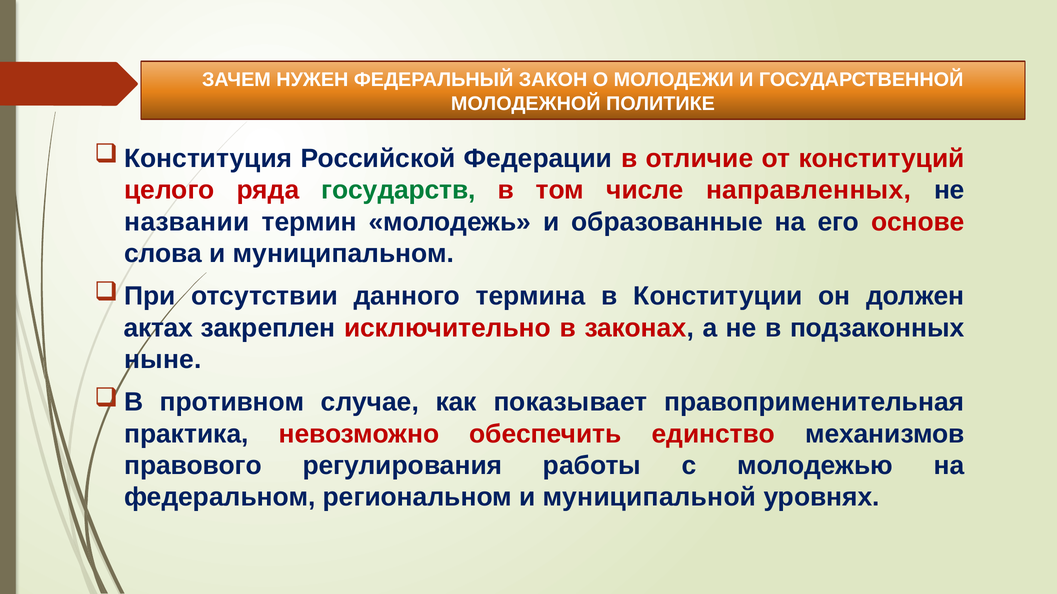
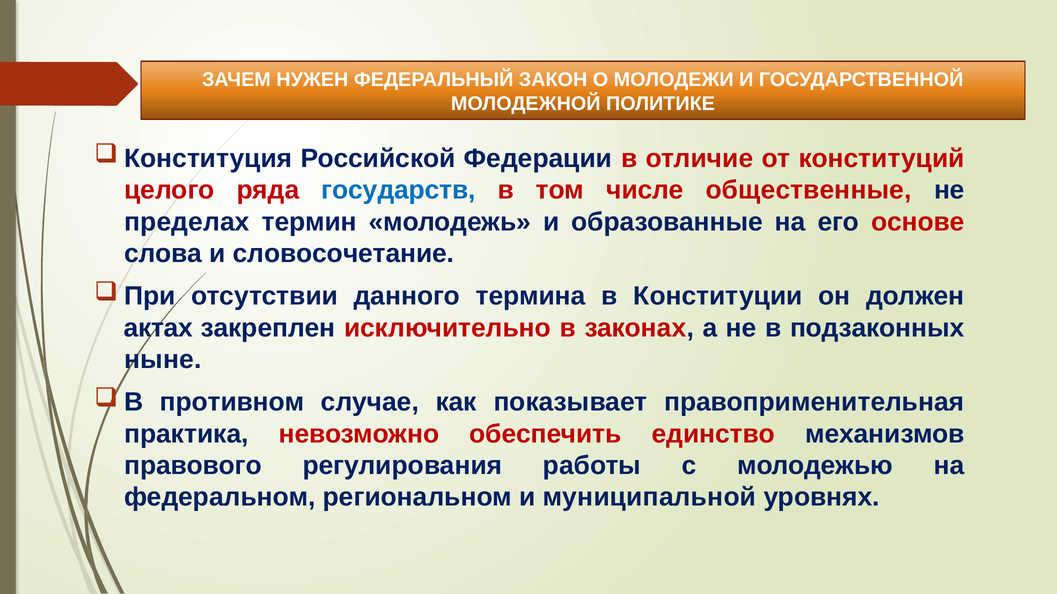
государств colour: green -> blue (399, 190)
направленных: направленных -> общественные (809, 190)
названии: названии -> пределах (187, 222)
муниципальном: муниципальном -> словосочетание (344, 254)
